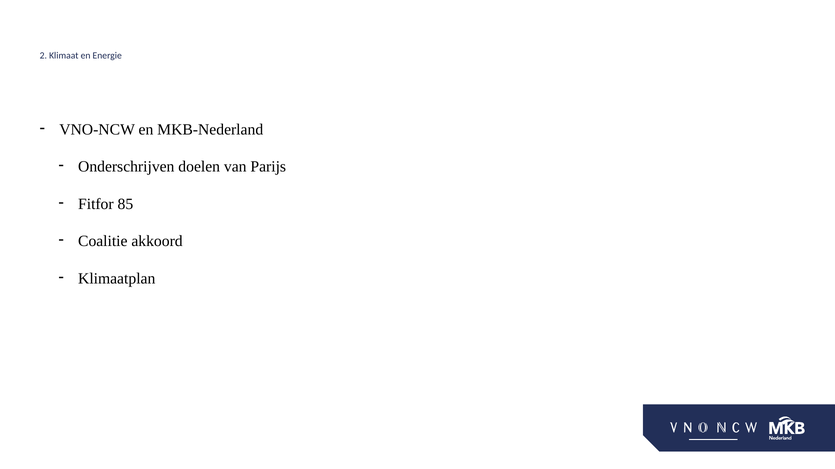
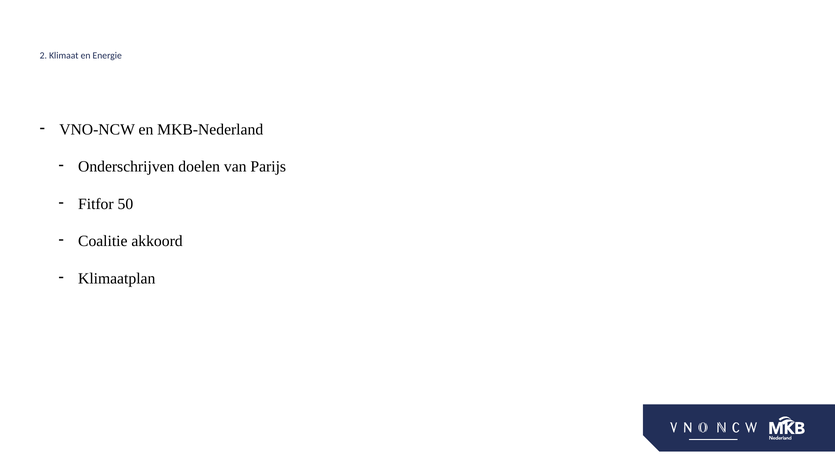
85: 85 -> 50 (125, 204)
